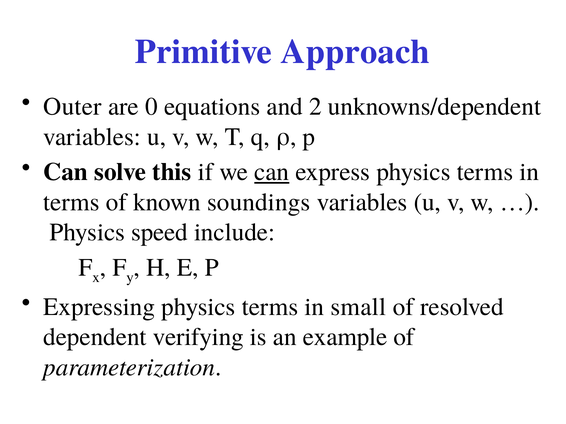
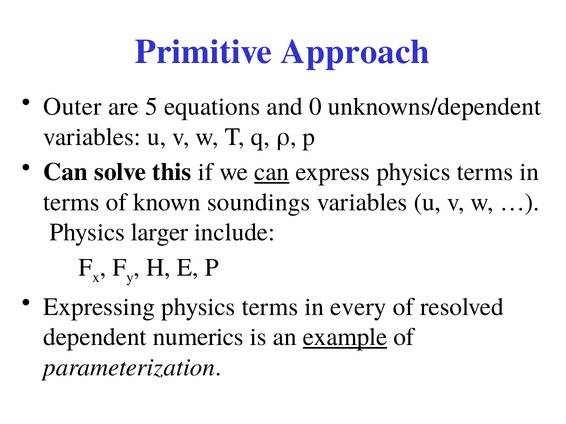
0: 0 -> 5 (151, 107)
2: 2 -> 0 (315, 107)
speed: speed -> larger (160, 233)
small: small -> every (358, 307)
verifying: verifying -> numerics (198, 337)
example underline: none -> present (345, 337)
